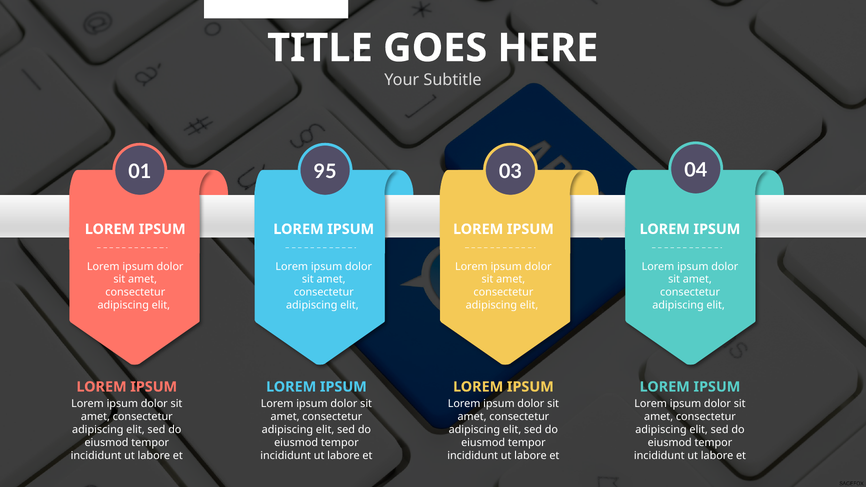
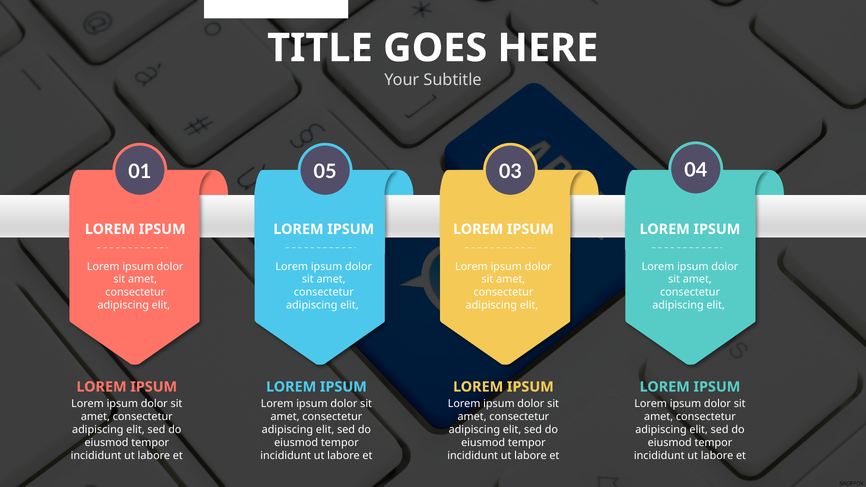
95: 95 -> 05 (325, 172)
